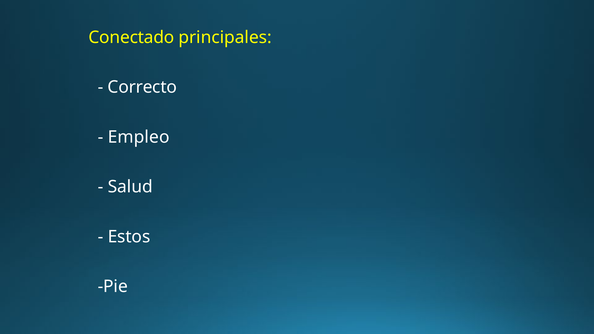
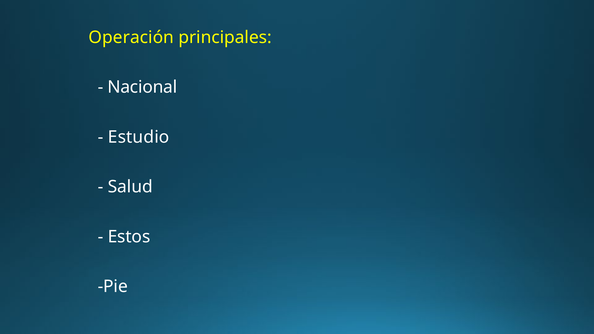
Conectado: Conectado -> Operación (131, 37)
Correcto: Correcto -> Nacional (142, 87)
Empleo: Empleo -> Estudio (139, 137)
